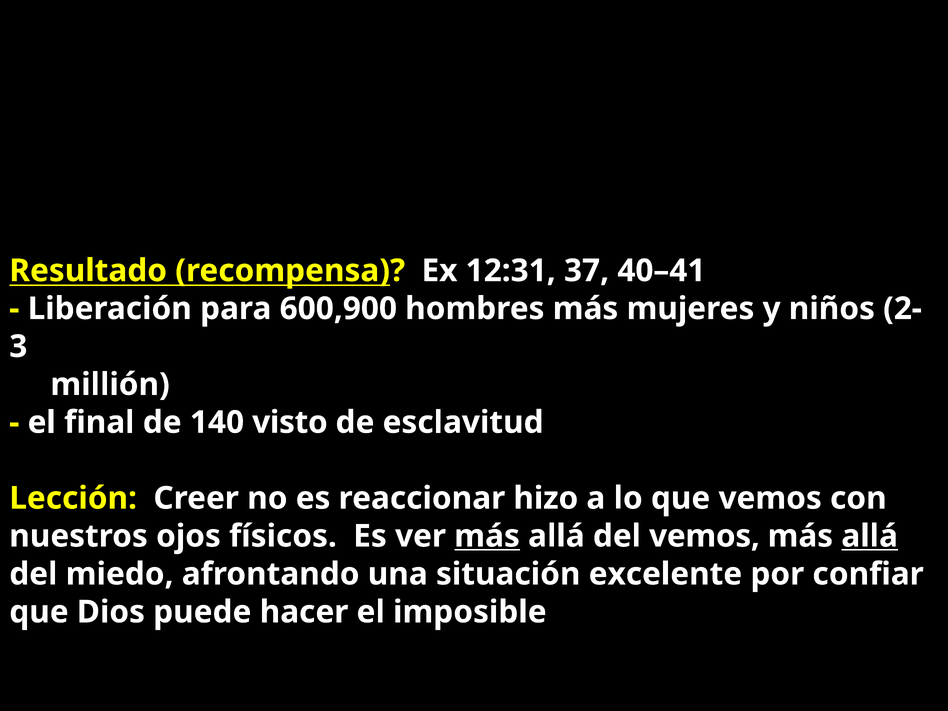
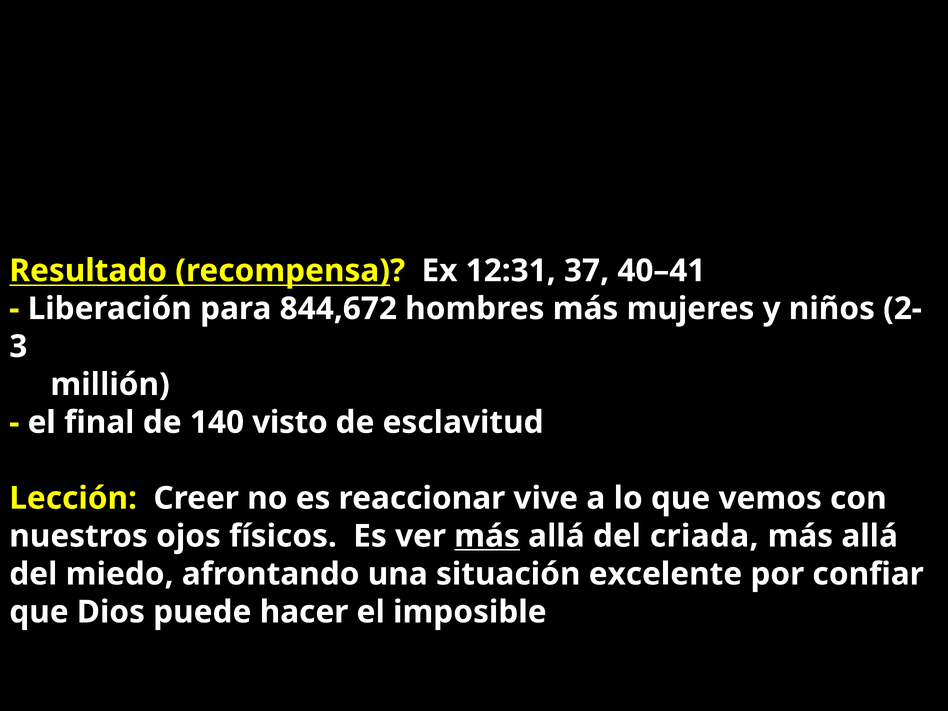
600,900: 600,900 -> 844,672 (338, 309)
hizo: hizo -> vive (546, 498)
del vemos: vemos -> criada (704, 536)
allá underline: present -> none (870, 536)
